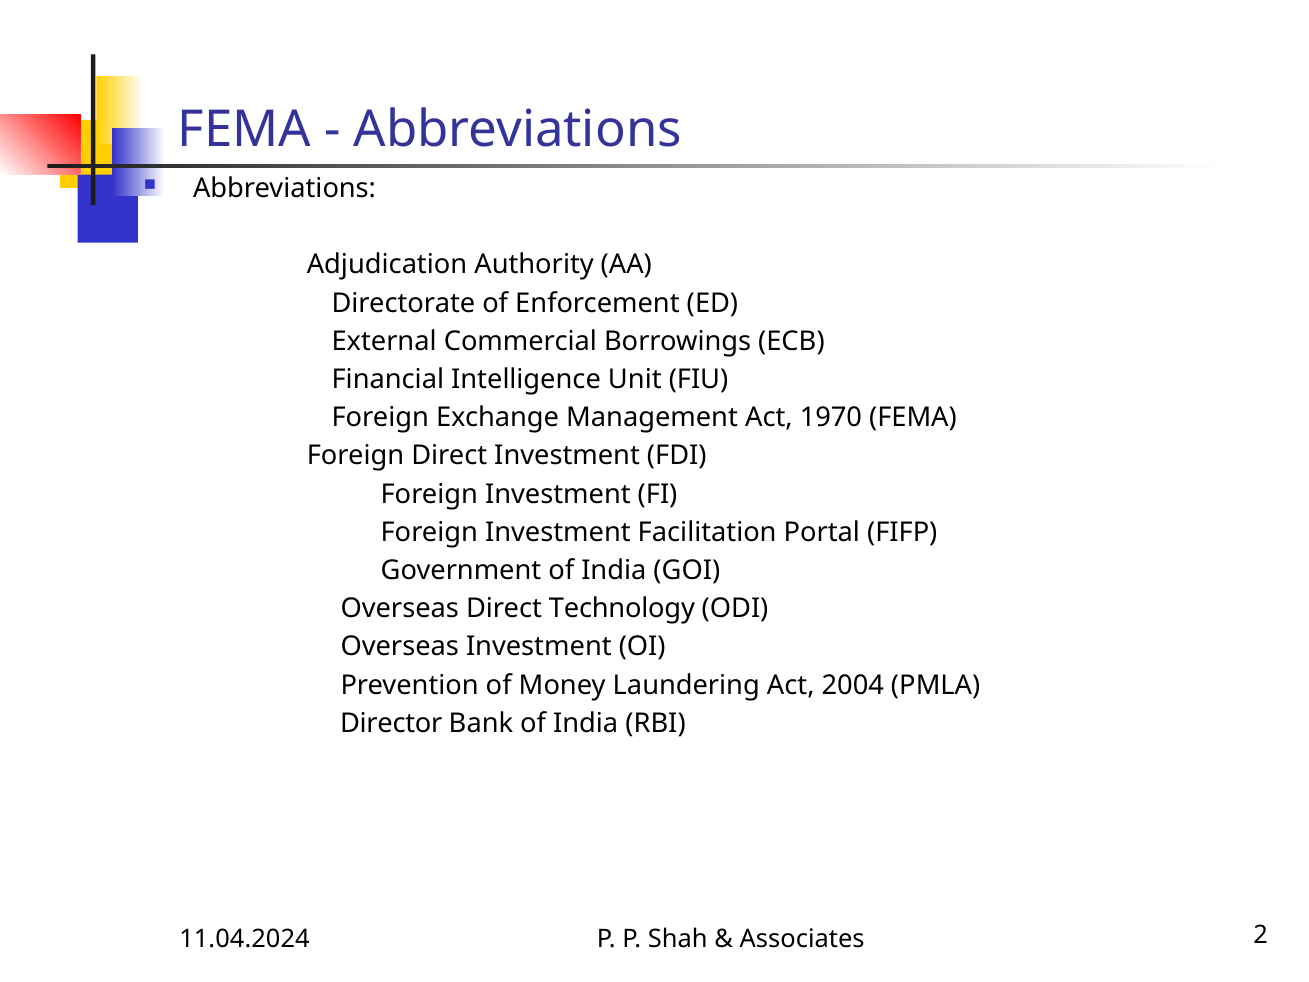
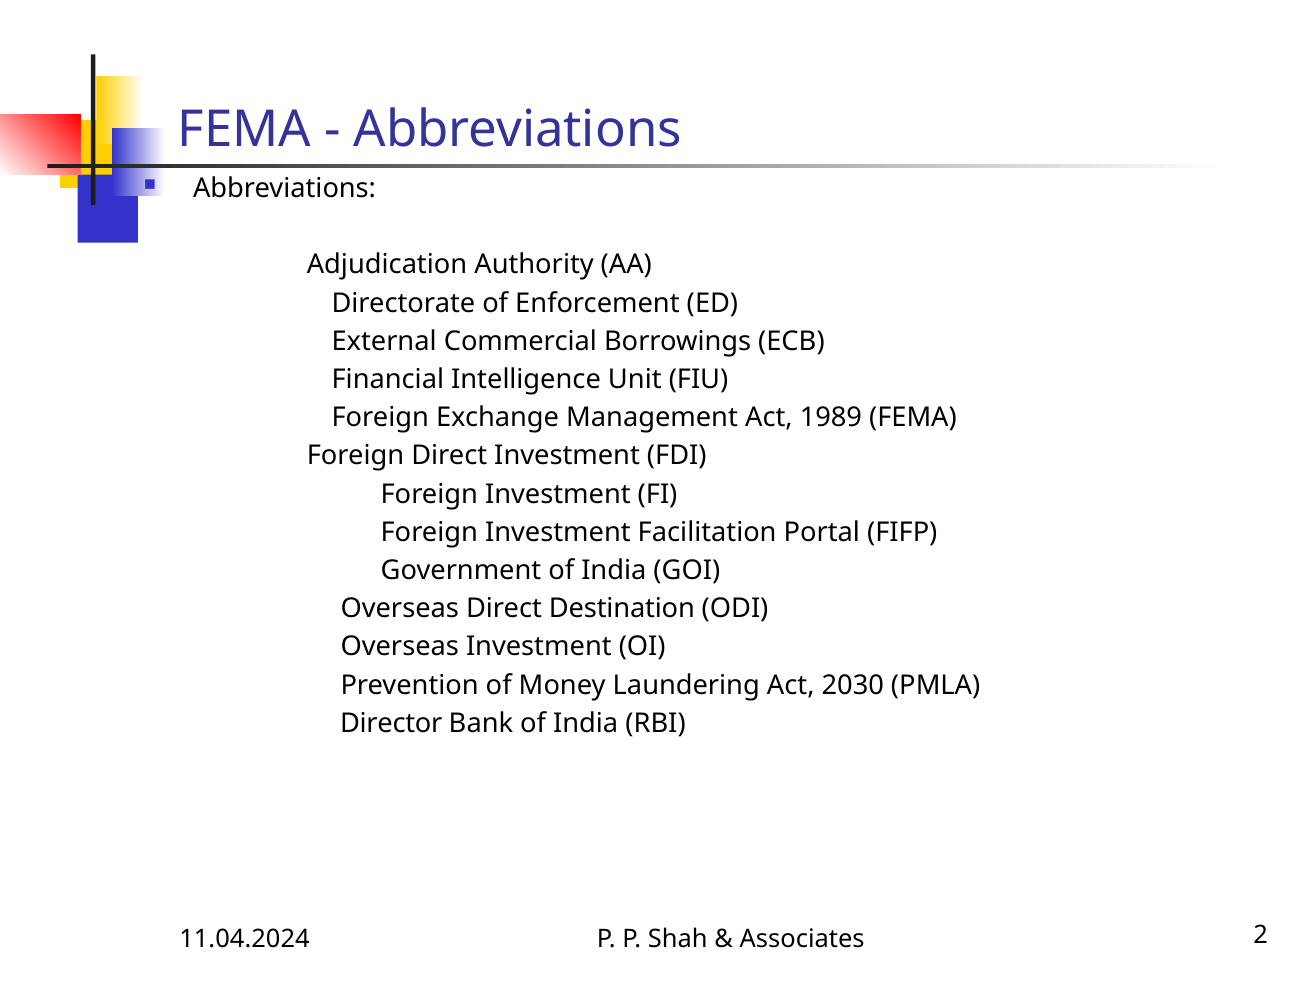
1970: 1970 -> 1989 (831, 418)
Technology: Technology -> Destination (622, 609)
2004: 2004 -> 2030 (853, 685)
